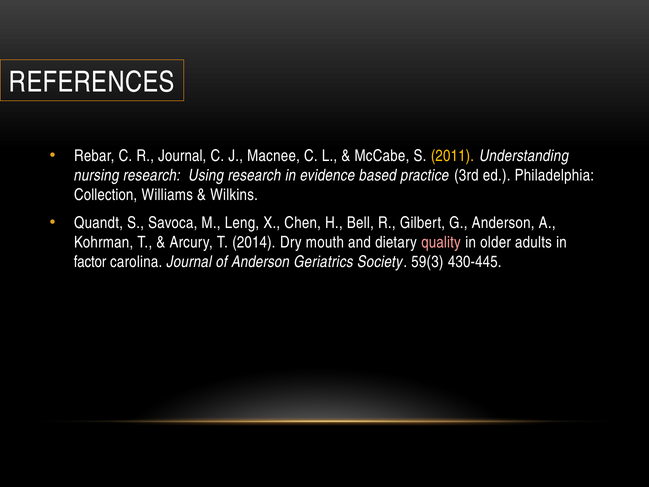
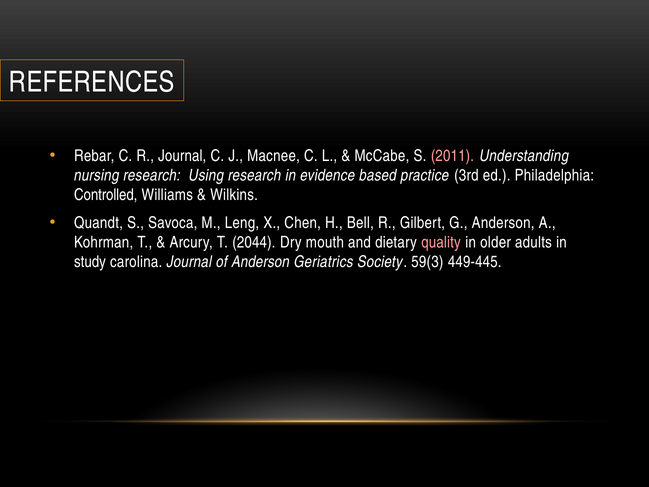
2011 colour: yellow -> pink (452, 156)
Collection: Collection -> Controlled (106, 195)
2014: 2014 -> 2044 (254, 242)
factor: factor -> study (90, 262)
430-445: 430-445 -> 449-445 (475, 262)
